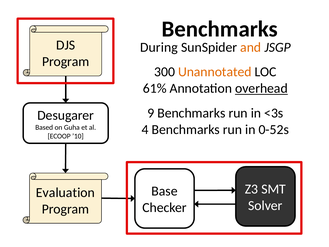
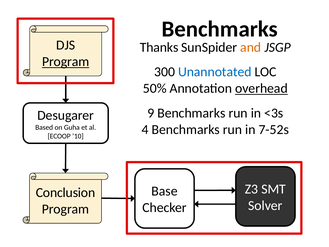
During: During -> Thanks (159, 47)
Program underline: none -> present (66, 62)
Unannotated colour: orange -> blue (215, 72)
61%: 61% -> 50% (155, 88)
0-52s: 0-52s -> 7-52s (274, 129)
Evaluation: Evaluation -> Conclusion (66, 192)
